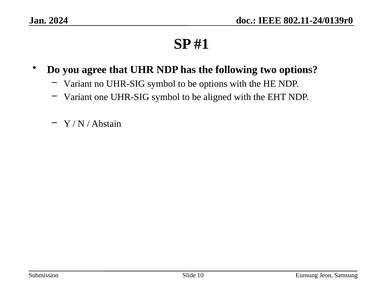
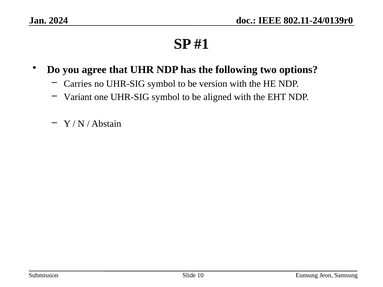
Variant: Variant -> Carries (78, 84)
be options: options -> version (213, 84)
